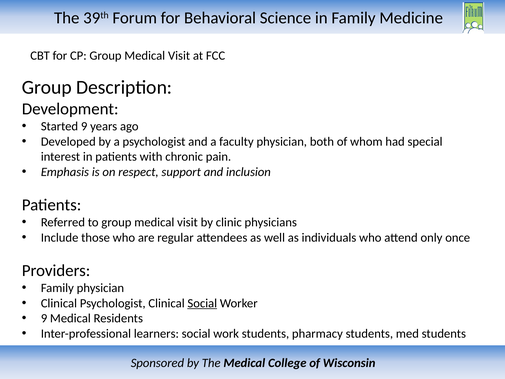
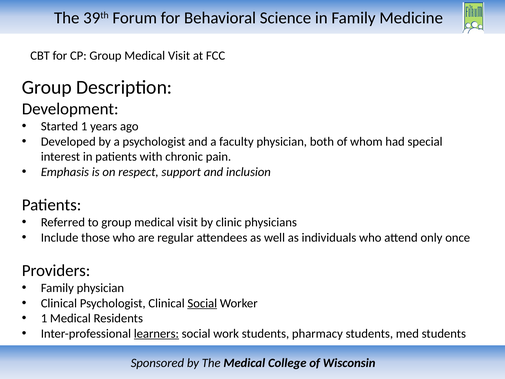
Started 9: 9 -> 1 (84, 126)
9: 9 -> 1 (44, 318)
learners underline: none -> present (156, 333)
